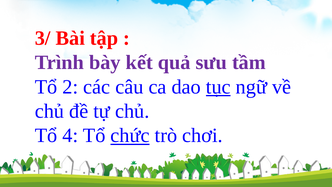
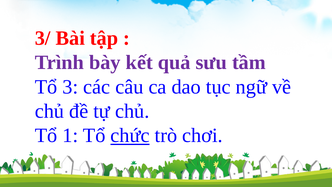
2: 2 -> 3 (70, 87)
tục underline: present -> none (218, 87)
4: 4 -> 1 (70, 135)
